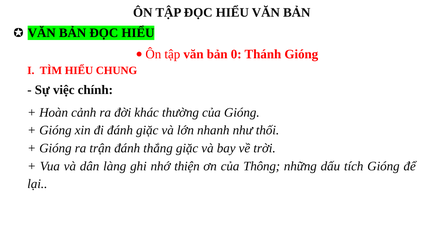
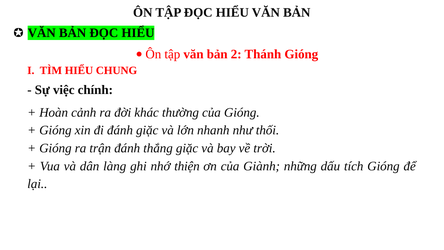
0: 0 -> 2 (236, 54)
Thông: Thông -> Giành (262, 166)
